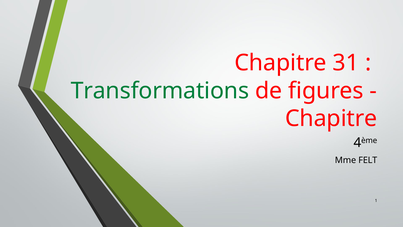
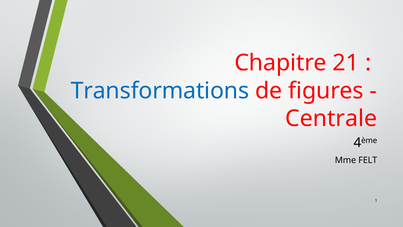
31: 31 -> 21 (346, 63)
Transformations colour: green -> blue (160, 91)
Chapitre: Chapitre -> Centrale (331, 118)
